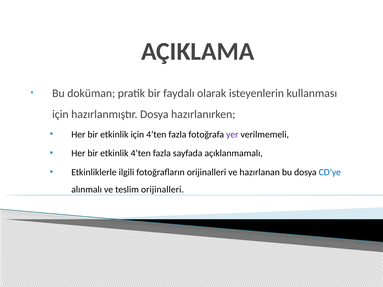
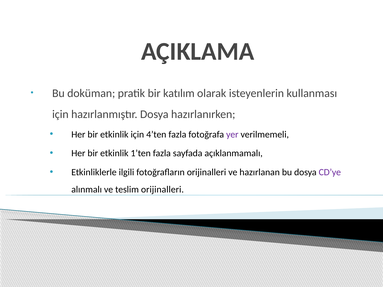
faydalı: faydalı -> katılım (179, 93)
etkinlik 4’ten: 4’ten -> 1’ten (141, 153)
CD’ye colour: blue -> purple (330, 172)
